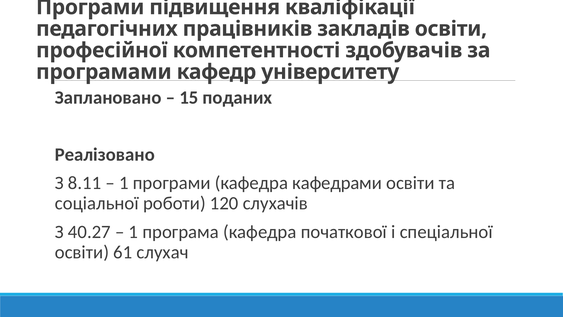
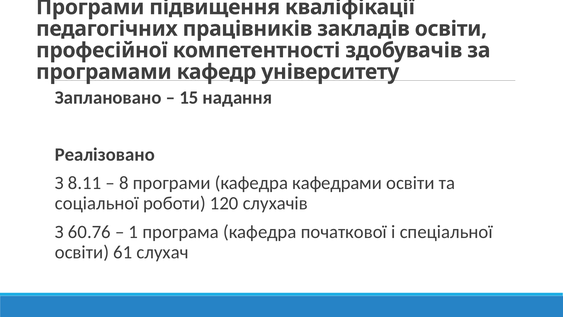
поданих: поданих -> надання (237, 97)
1: 1 -> 8 (124, 183)
40.27: 40.27 -> 60.76 (89, 232)
